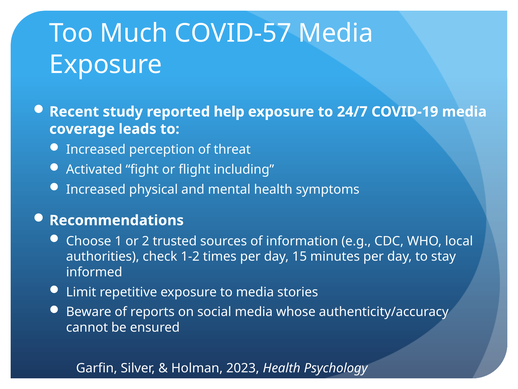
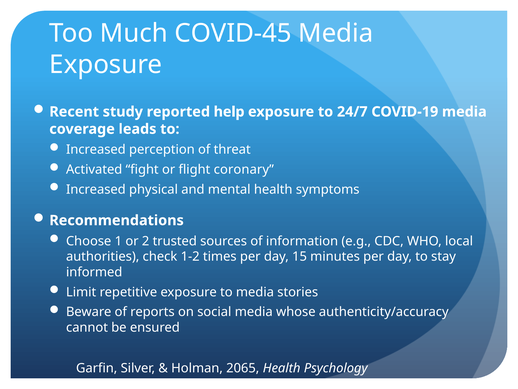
COVID-57: COVID-57 -> COVID-45 (233, 33)
including: including -> coronary (244, 169)
2023: 2023 -> 2065 (243, 368)
